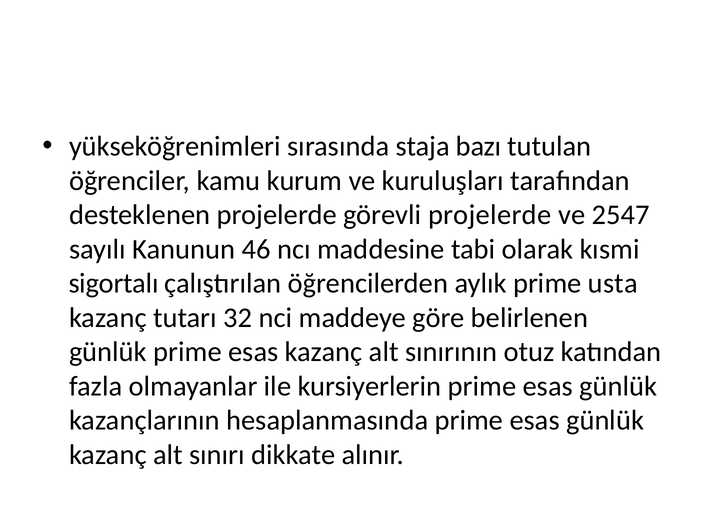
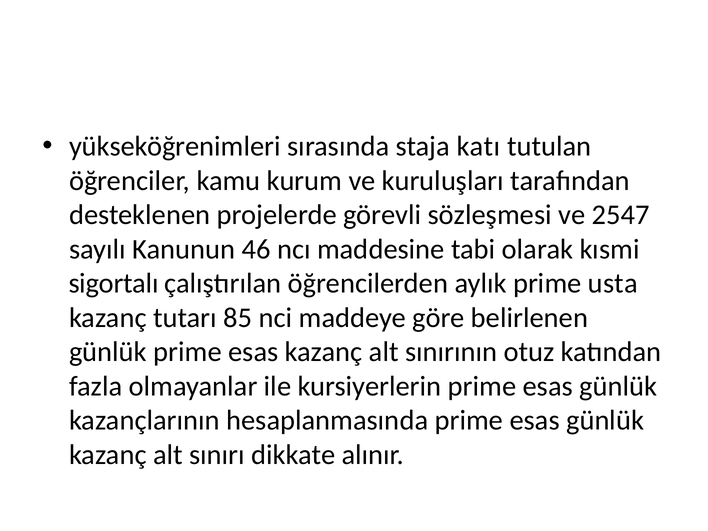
bazı: bazı -> katı (478, 147)
görevli projelerde: projelerde -> sözleşmesi (490, 215)
32: 32 -> 85 (238, 318)
